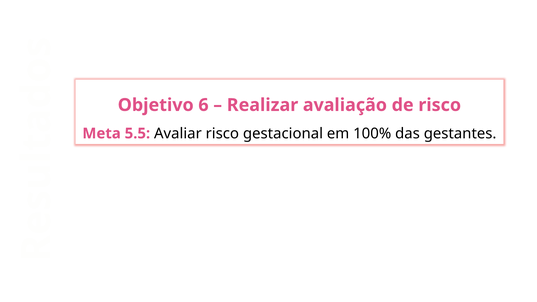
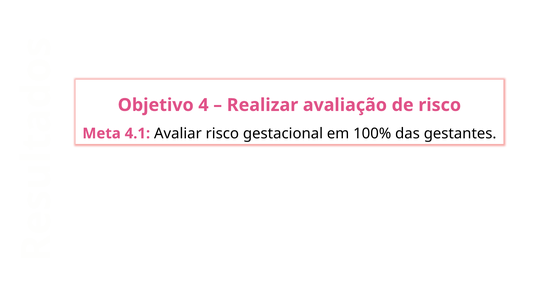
6: 6 -> 4 (203, 105)
5.5: 5.5 -> 4.1 (137, 133)
